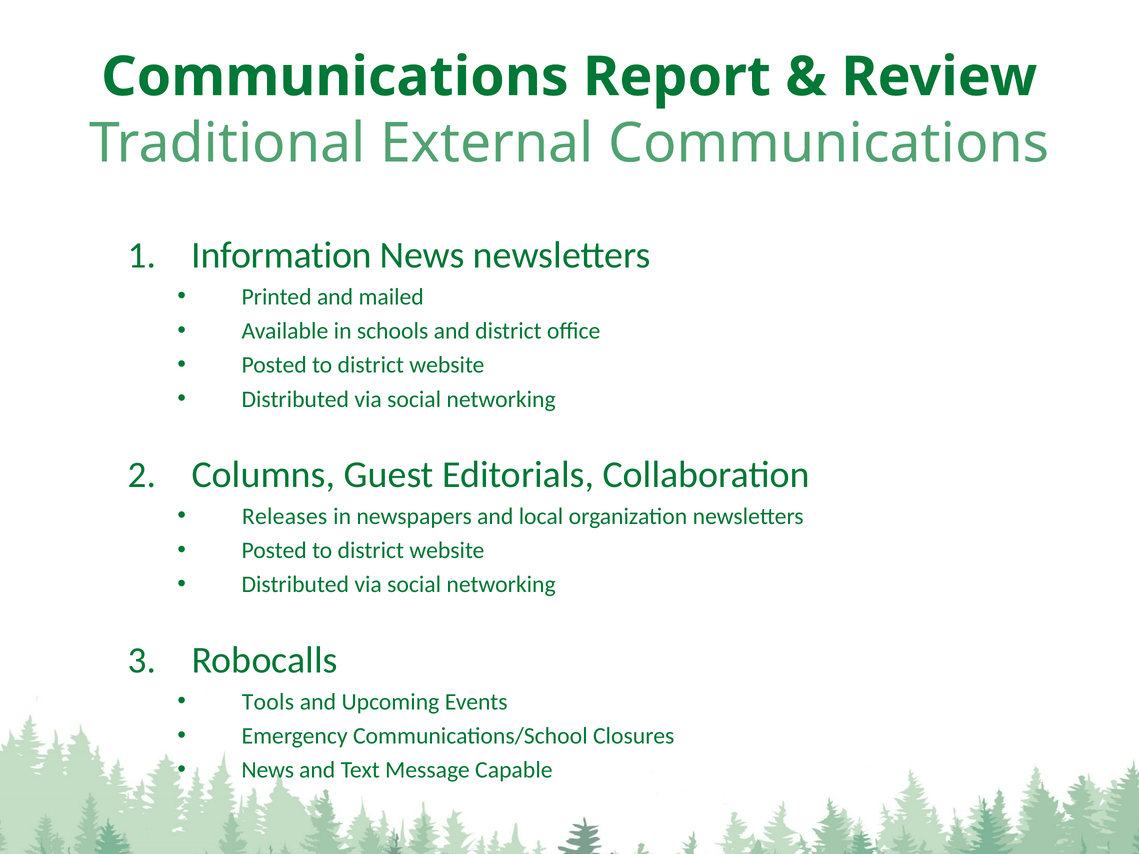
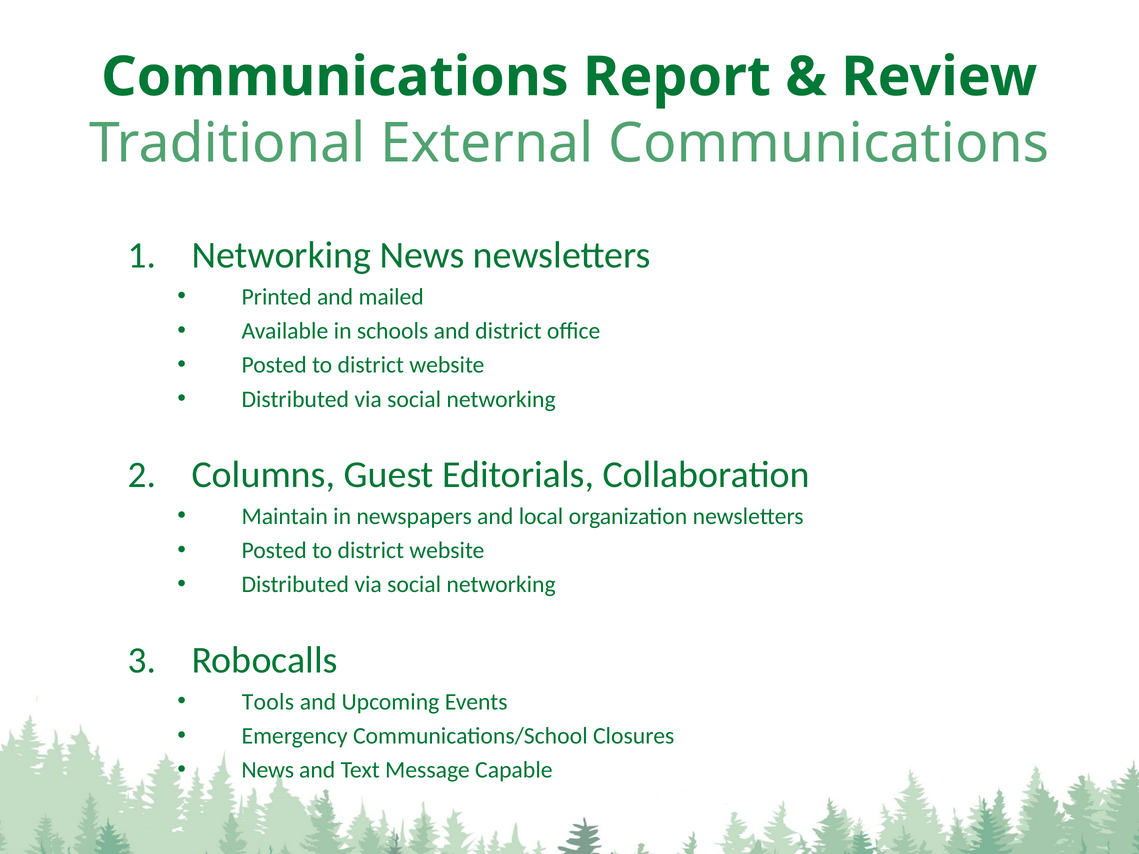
Information: Information -> Networking (281, 255)
Releases: Releases -> Maintain (285, 516)
